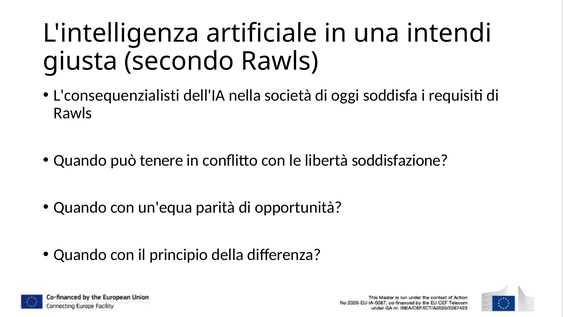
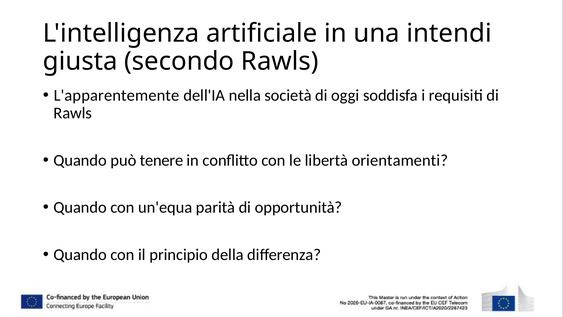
L'consequenzialisti: L'consequenzialisti -> L'apparentemente (117, 95)
soddisfazione: soddisfazione -> orientamenti (400, 160)
